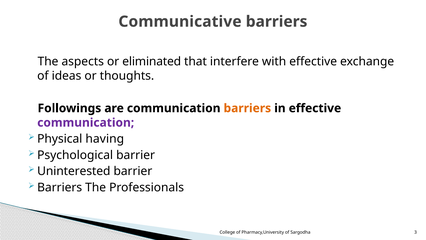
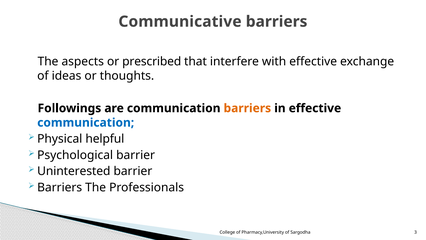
eliminated: eliminated -> prescribed (152, 61)
communication colour: purple -> blue (86, 122)
having: having -> helpful (105, 139)
